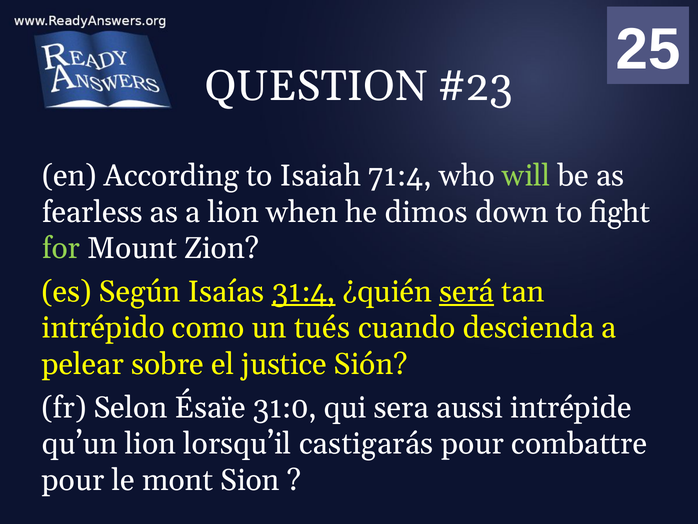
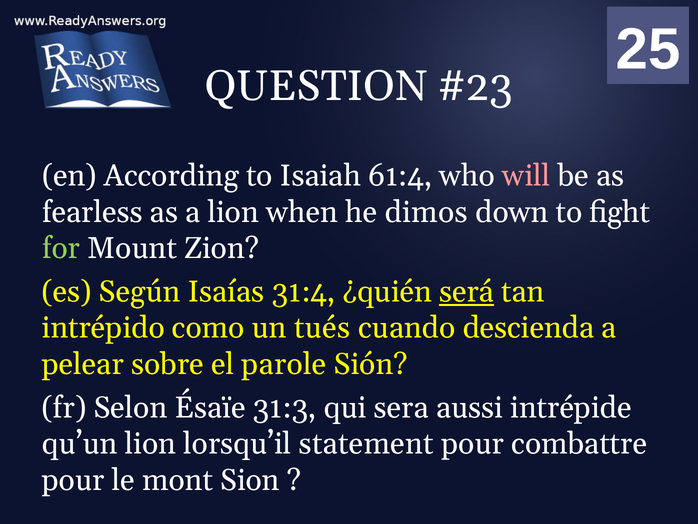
71:4: 71:4 -> 61:4 (400, 176)
will colour: light green -> pink (526, 176)
31:4 underline: present -> none (304, 292)
justice: justice -> parole (284, 364)
31:0: 31:0 -> 31:3 (285, 407)
castigarás: castigarás -> statement (366, 444)
